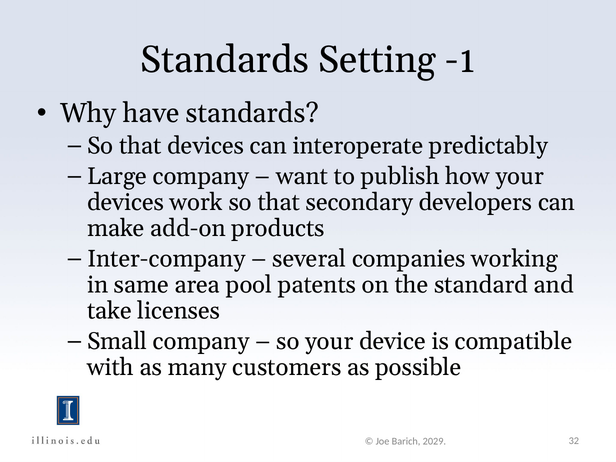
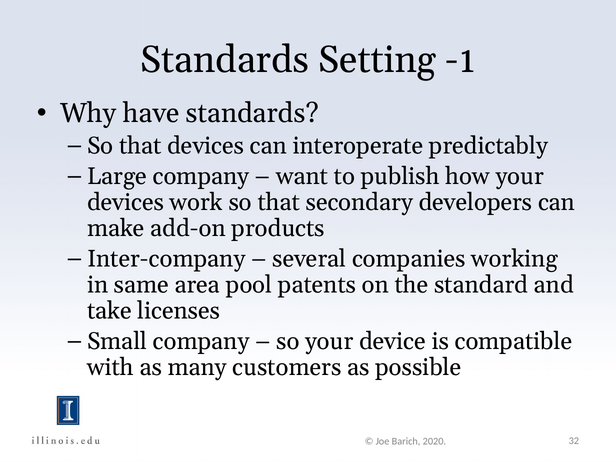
2029: 2029 -> 2020 (434, 441)
